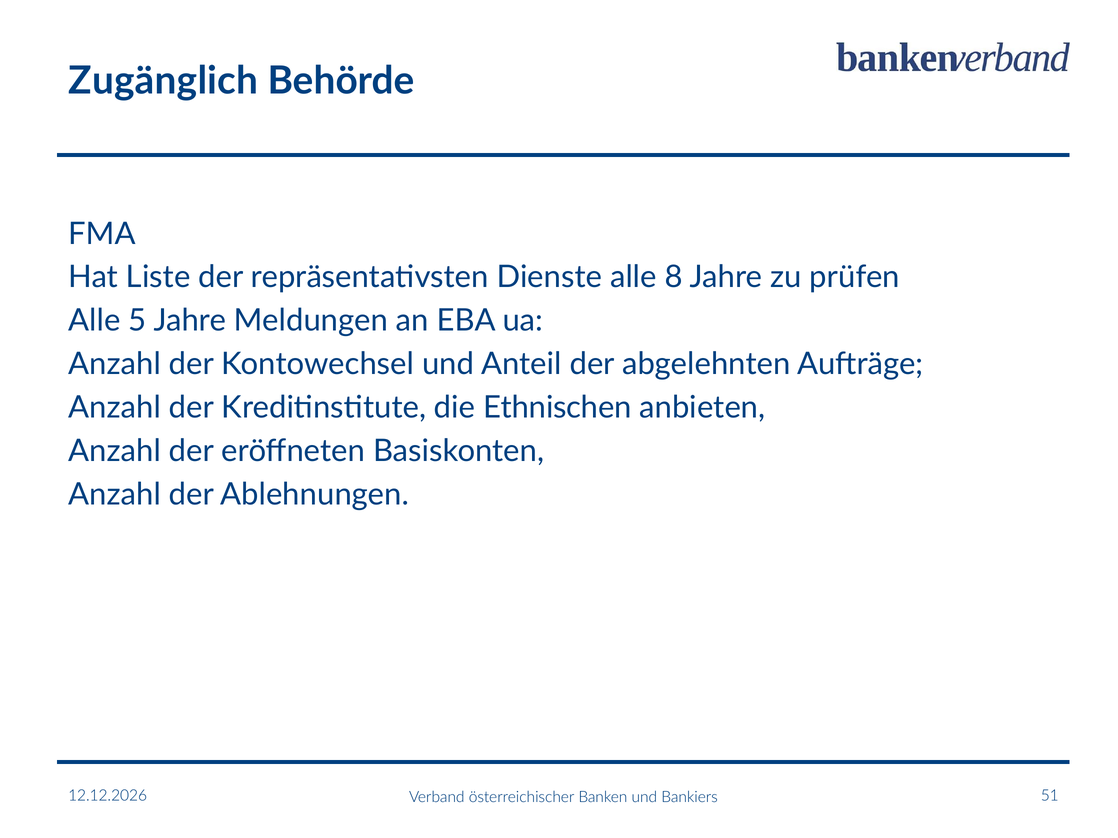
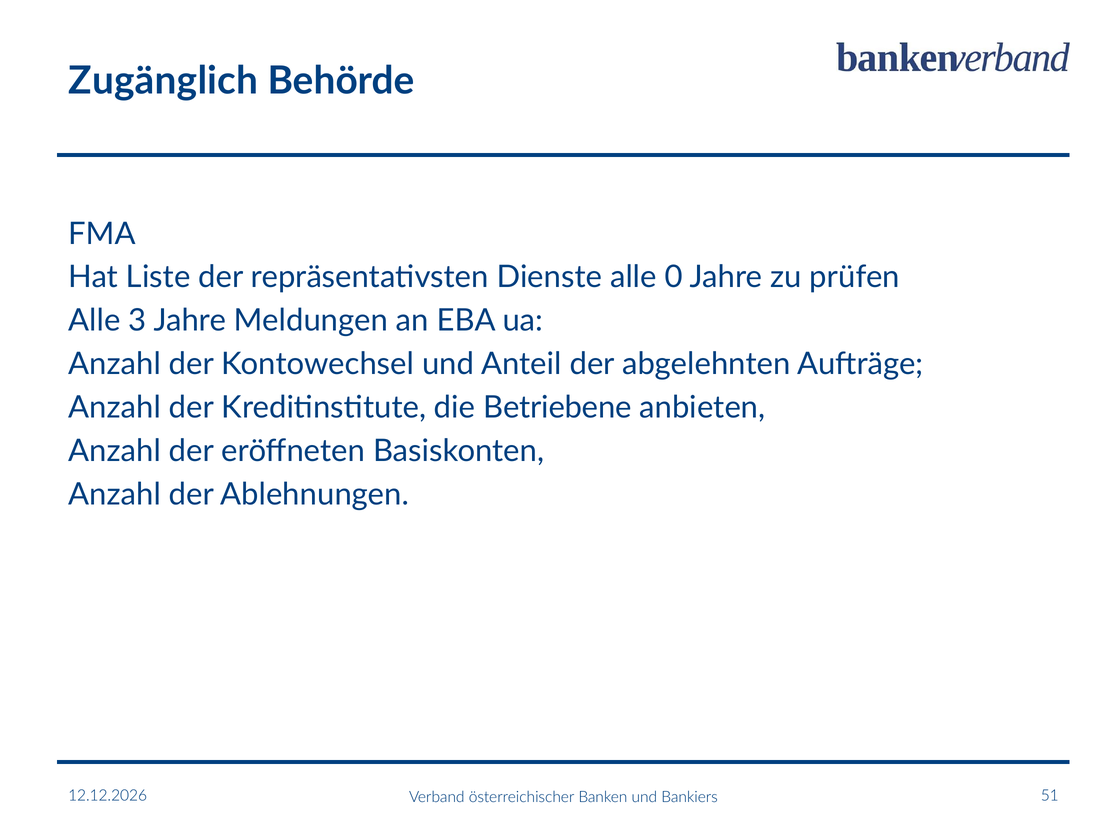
8: 8 -> 0 (674, 277)
5: 5 -> 3 (137, 321)
Ethnischen: Ethnischen -> Betriebene (557, 408)
